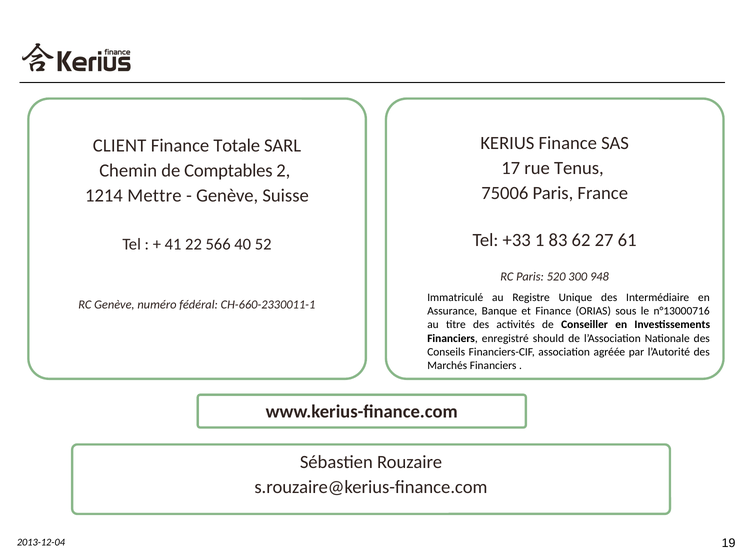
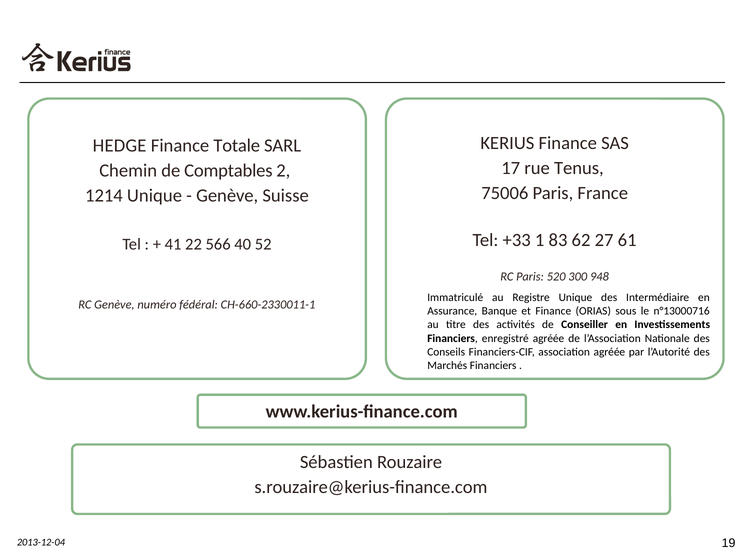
CLIENT: CLIENT -> HEDGE (120, 146)
1214 Mettre: Mettre -> Unique (155, 195)
enregistré should: should -> agréée (549, 338)
